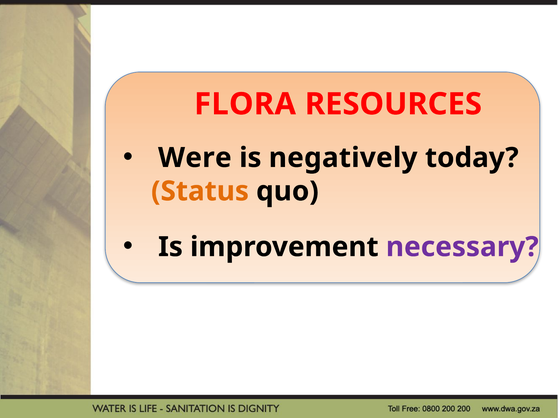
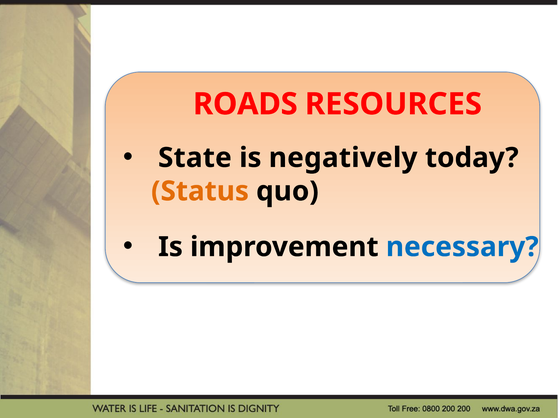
FLORA: FLORA -> ROADS (245, 104)
Were: Were -> State (195, 158)
necessary colour: purple -> blue (462, 247)
